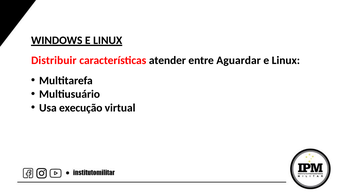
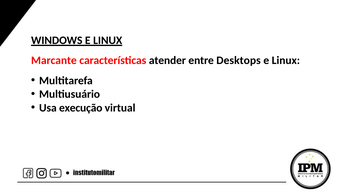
Distribuir: Distribuir -> Marcante (54, 61)
Aguardar: Aguardar -> Desktops (239, 61)
